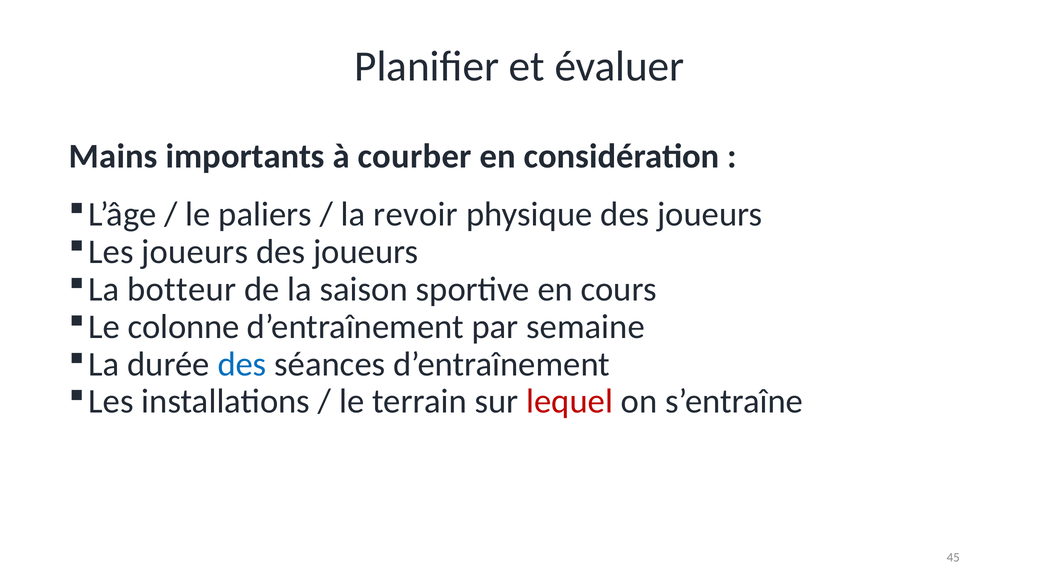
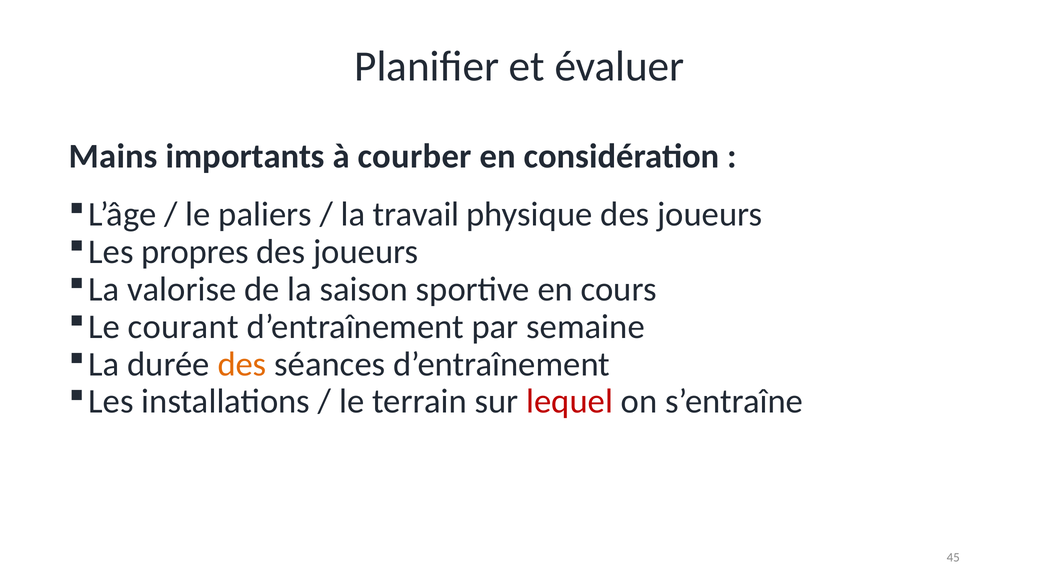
revoir: revoir -> travail (416, 215)
Les joueurs: joueurs -> propres (195, 252)
botteur: botteur -> valorise (182, 290)
colonne: colonne -> courant (183, 327)
des colour: blue -> orange (242, 364)
